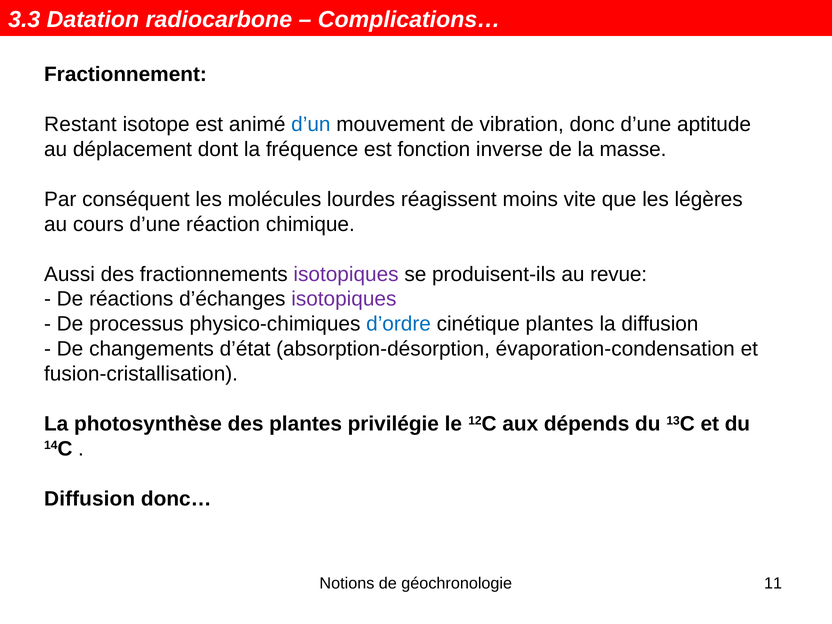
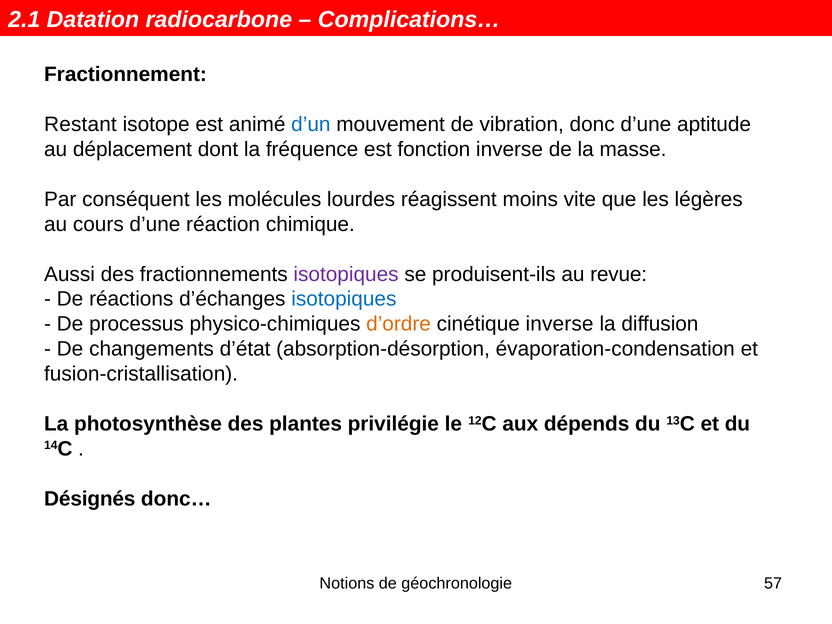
3.3: 3.3 -> 2.1 (24, 20)
isotopiques colour: purple -> blue (344, 299)
d’ordre colour: blue -> orange (399, 324)
cinétique plantes: plantes -> inverse (560, 324)
Diffusion: Diffusion -> Désignés (90, 499)
11: 11 -> 57 (773, 583)
